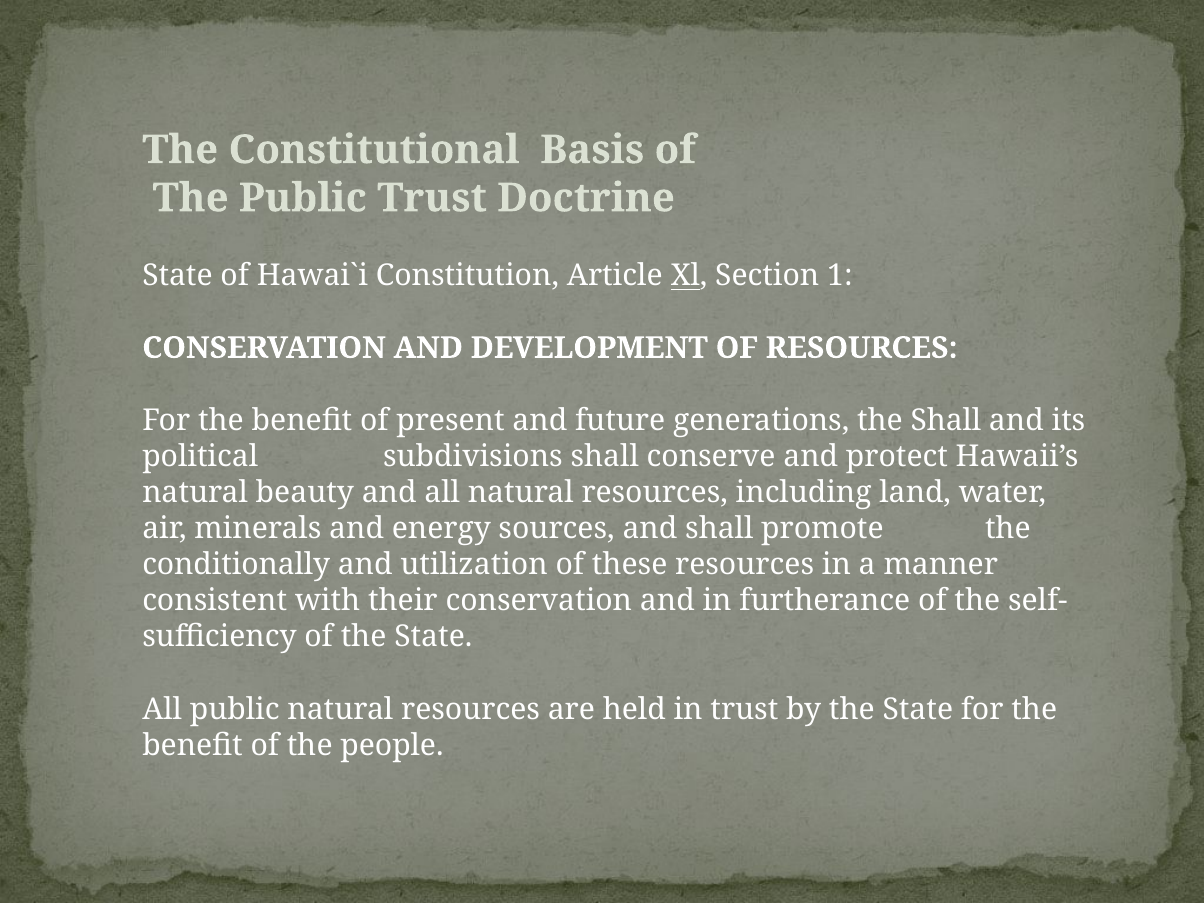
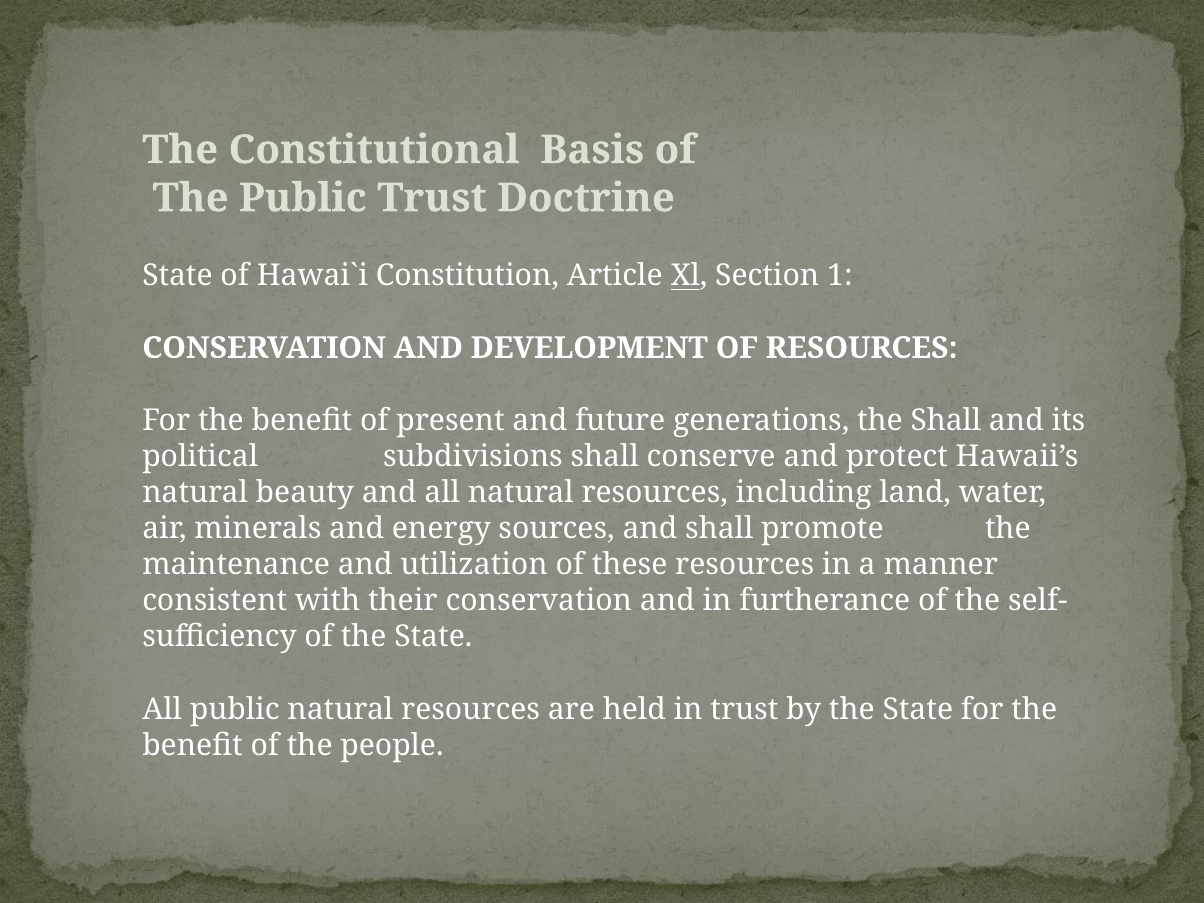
conditionally: conditionally -> maintenance (236, 565)
